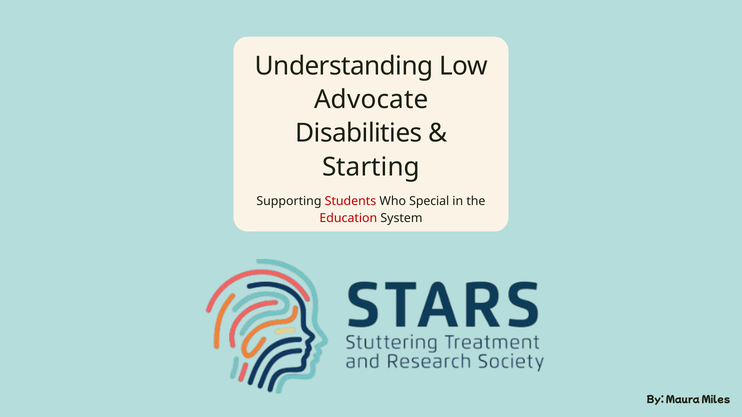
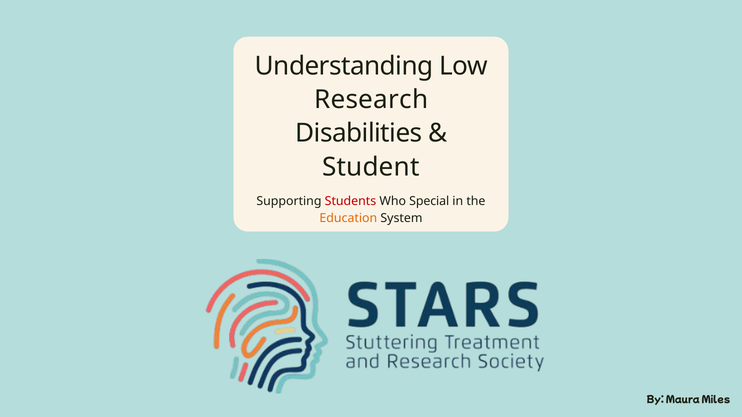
Advocate: Advocate -> Research (371, 100)
Starting: Starting -> Student (371, 167)
Education colour: red -> orange (348, 219)
